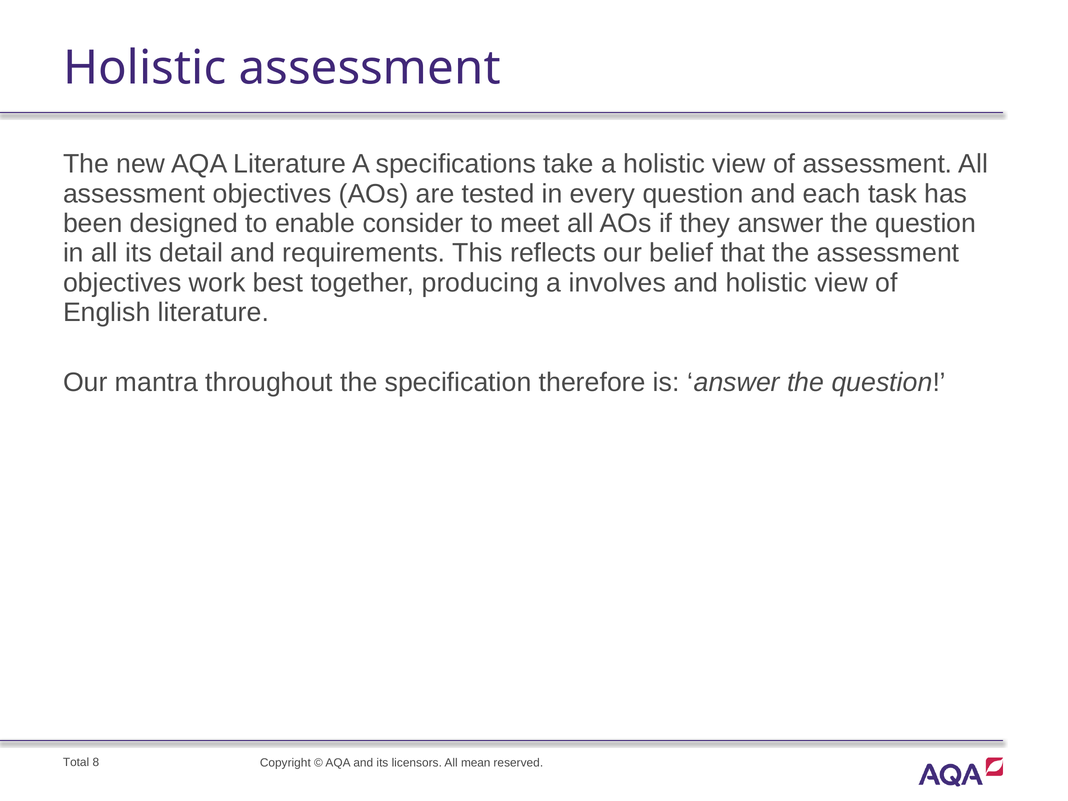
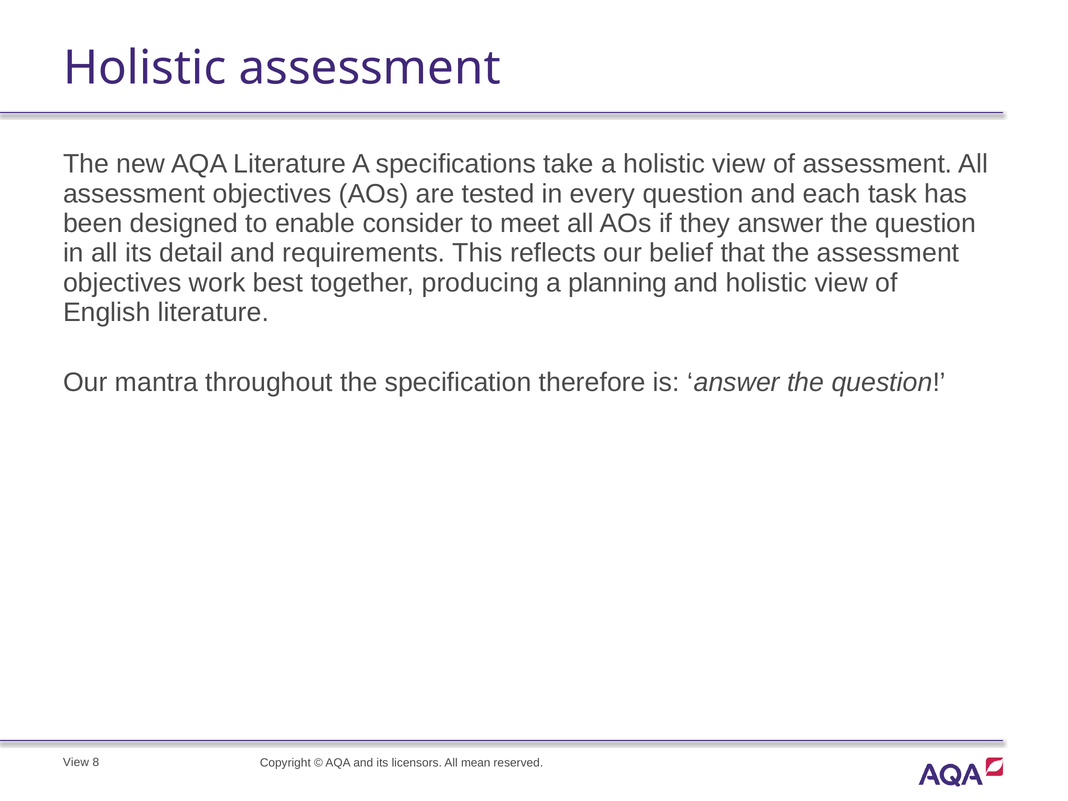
involves: involves -> planning (618, 283)
Total: Total -> View (76, 762)
